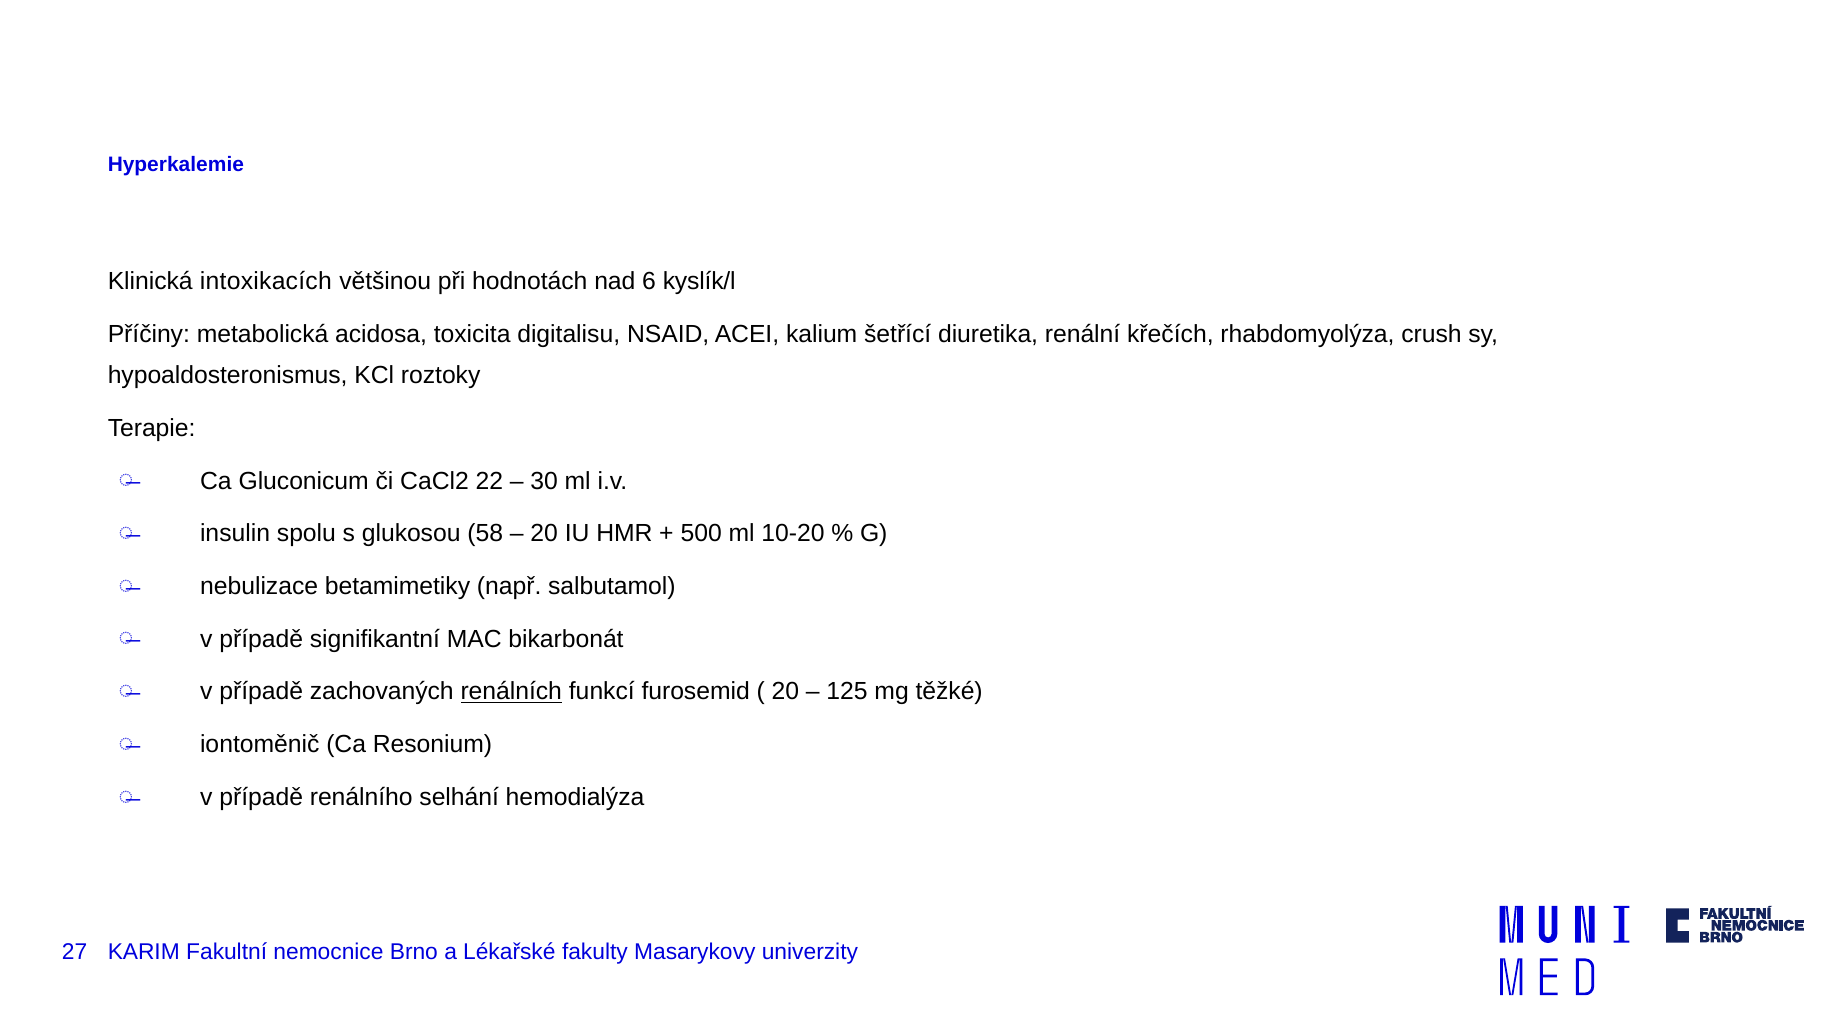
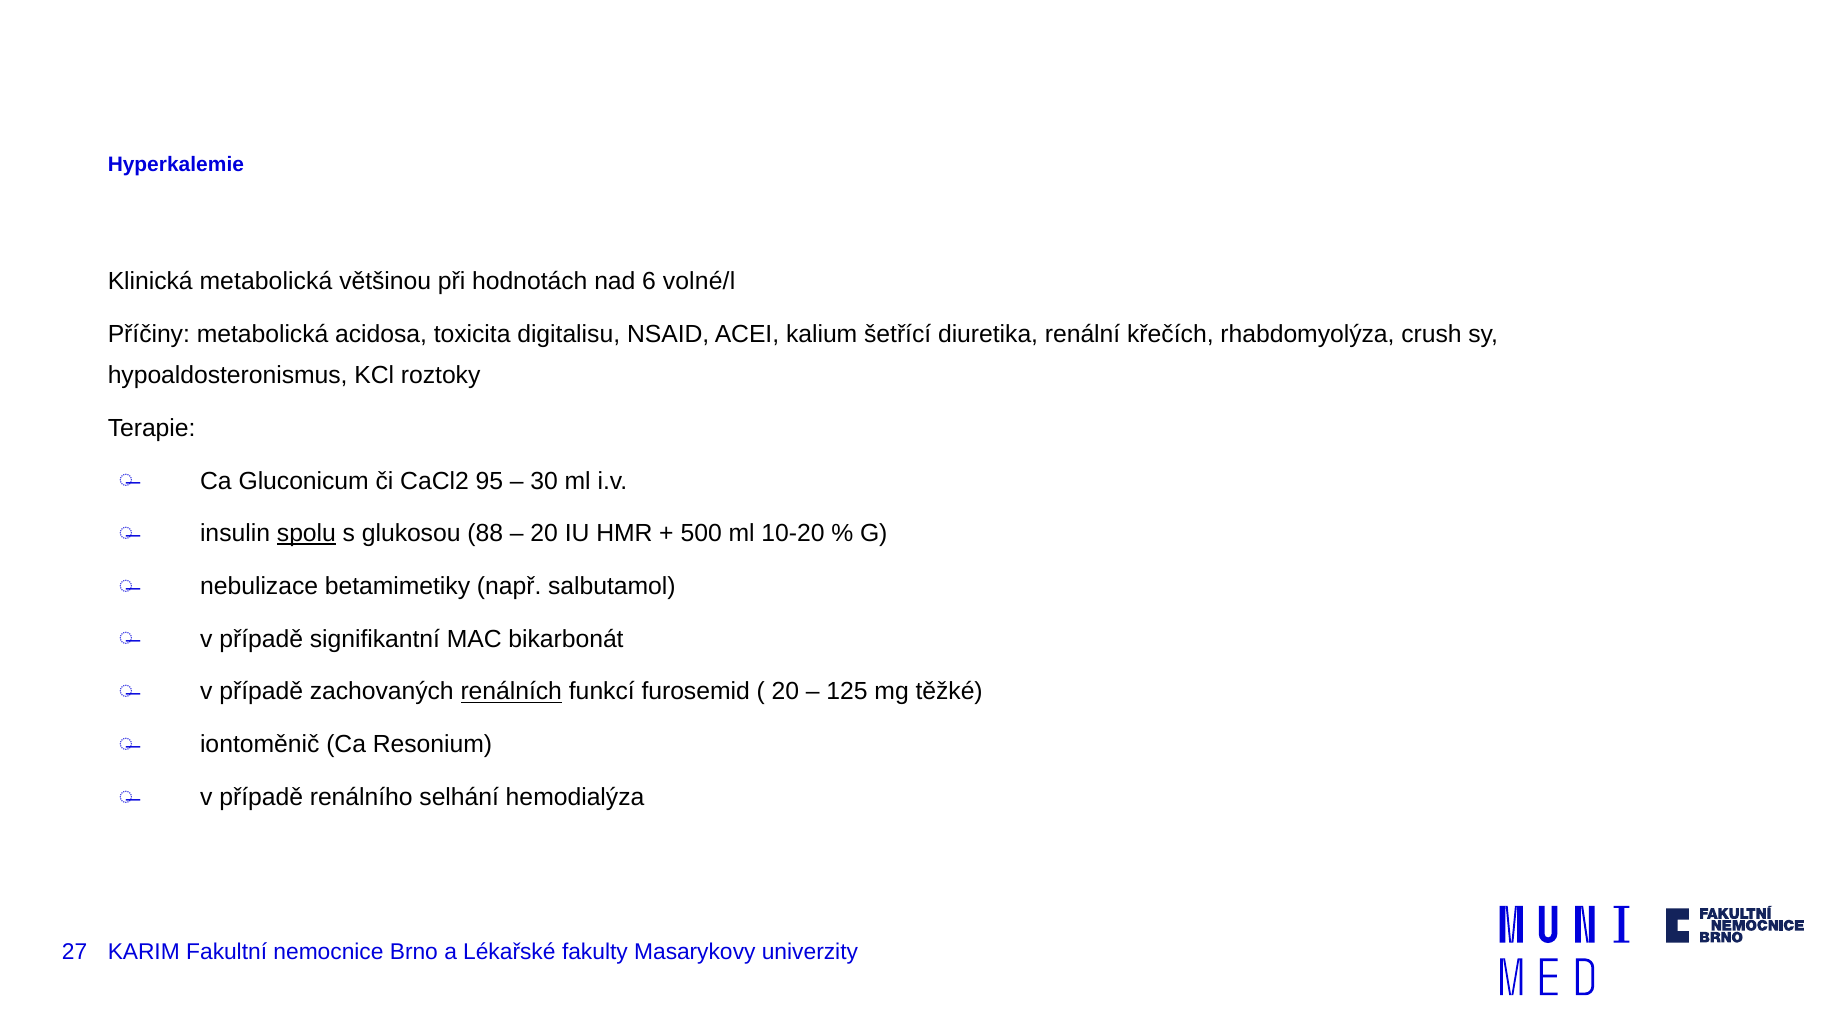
Klinická intoxikacích: intoxikacích -> metabolická (266, 282)
kyslík/l: kyslík/l -> volné/l (699, 282)
22: 22 -> 95 (489, 481)
spolu underline: none -> present (306, 534)
58: 58 -> 88 (485, 534)
